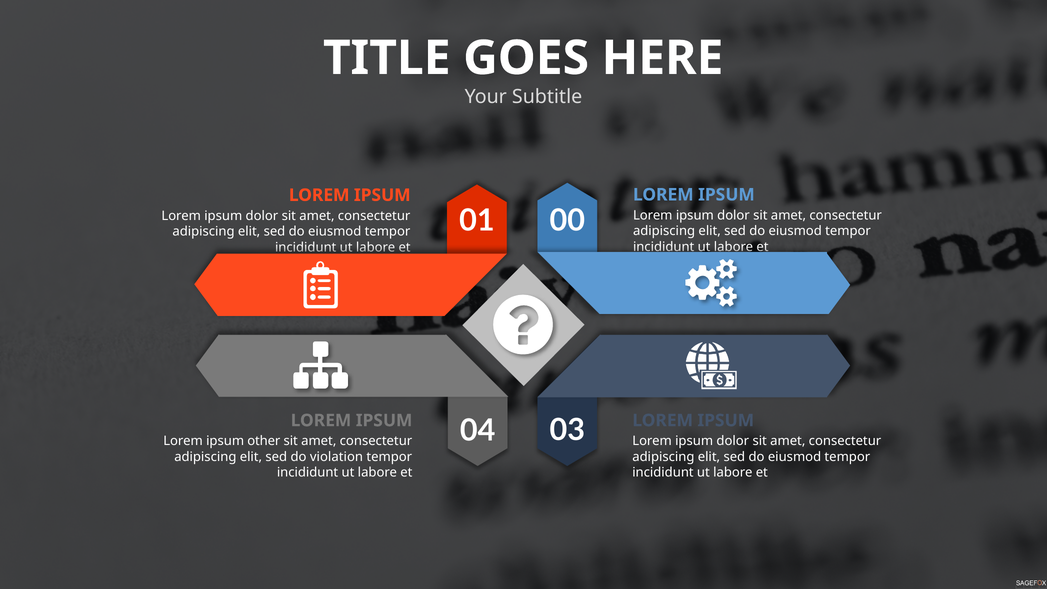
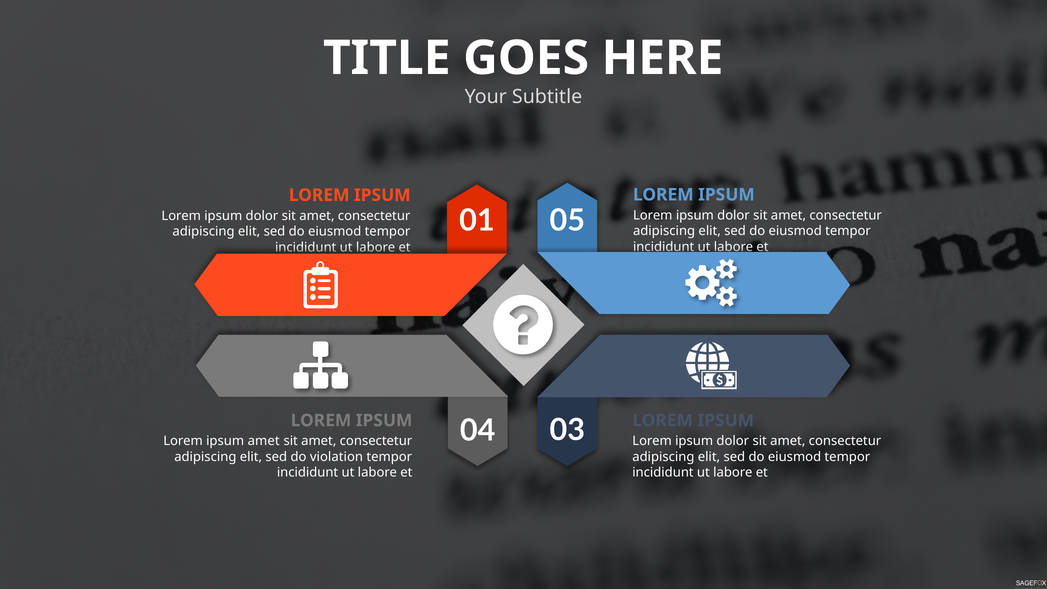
00: 00 -> 05 (567, 221)
ipsum other: other -> amet (264, 441)
